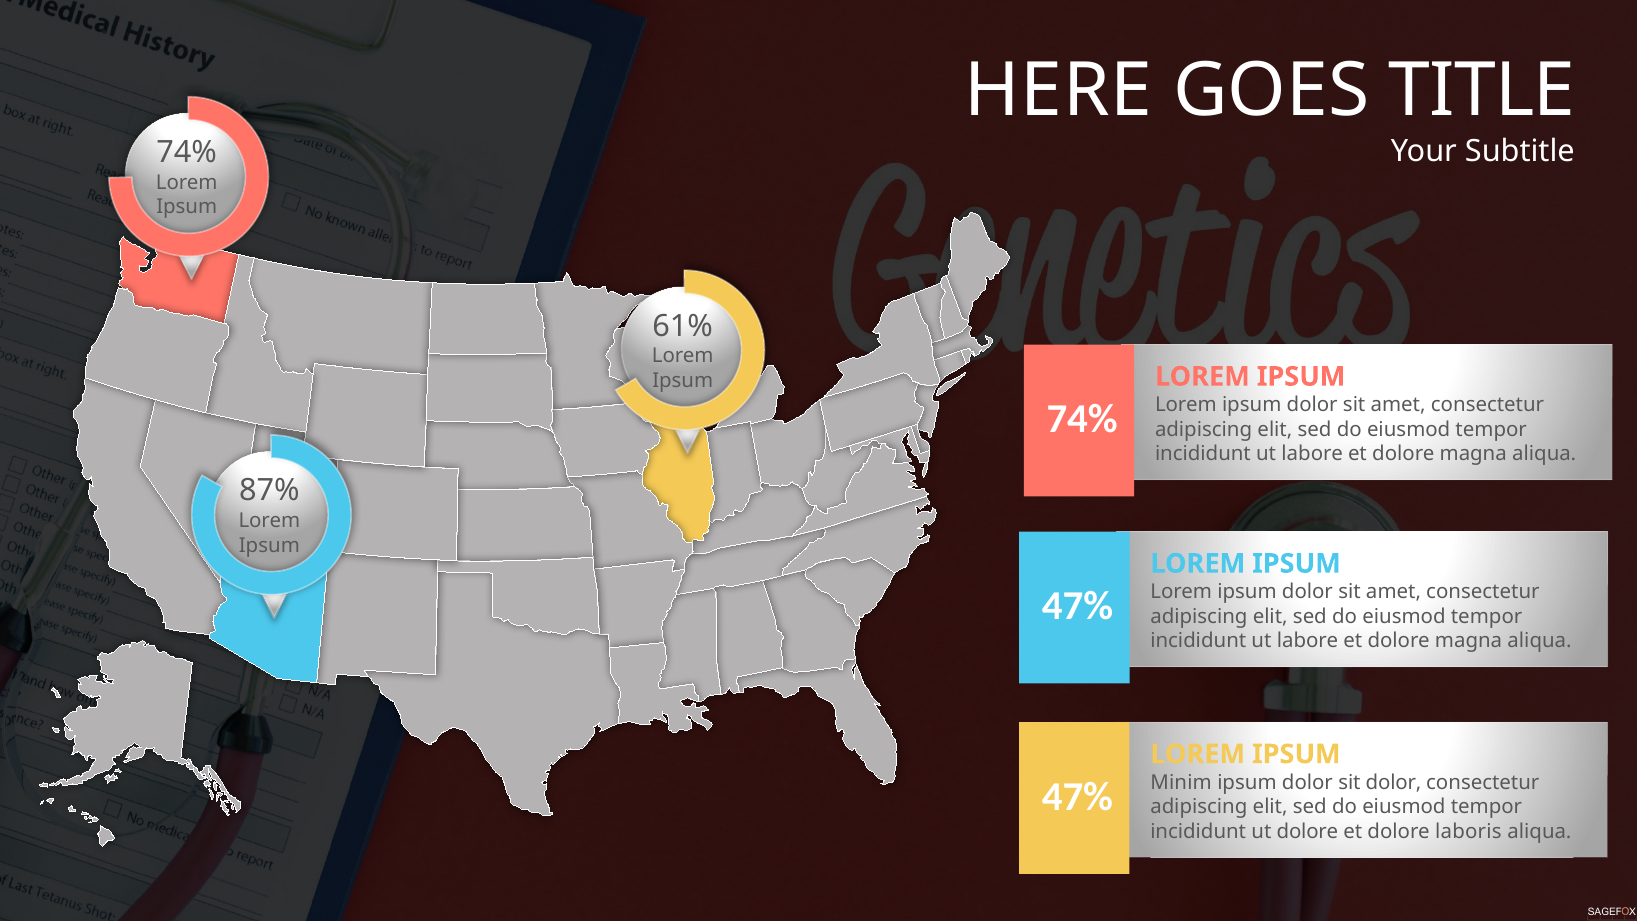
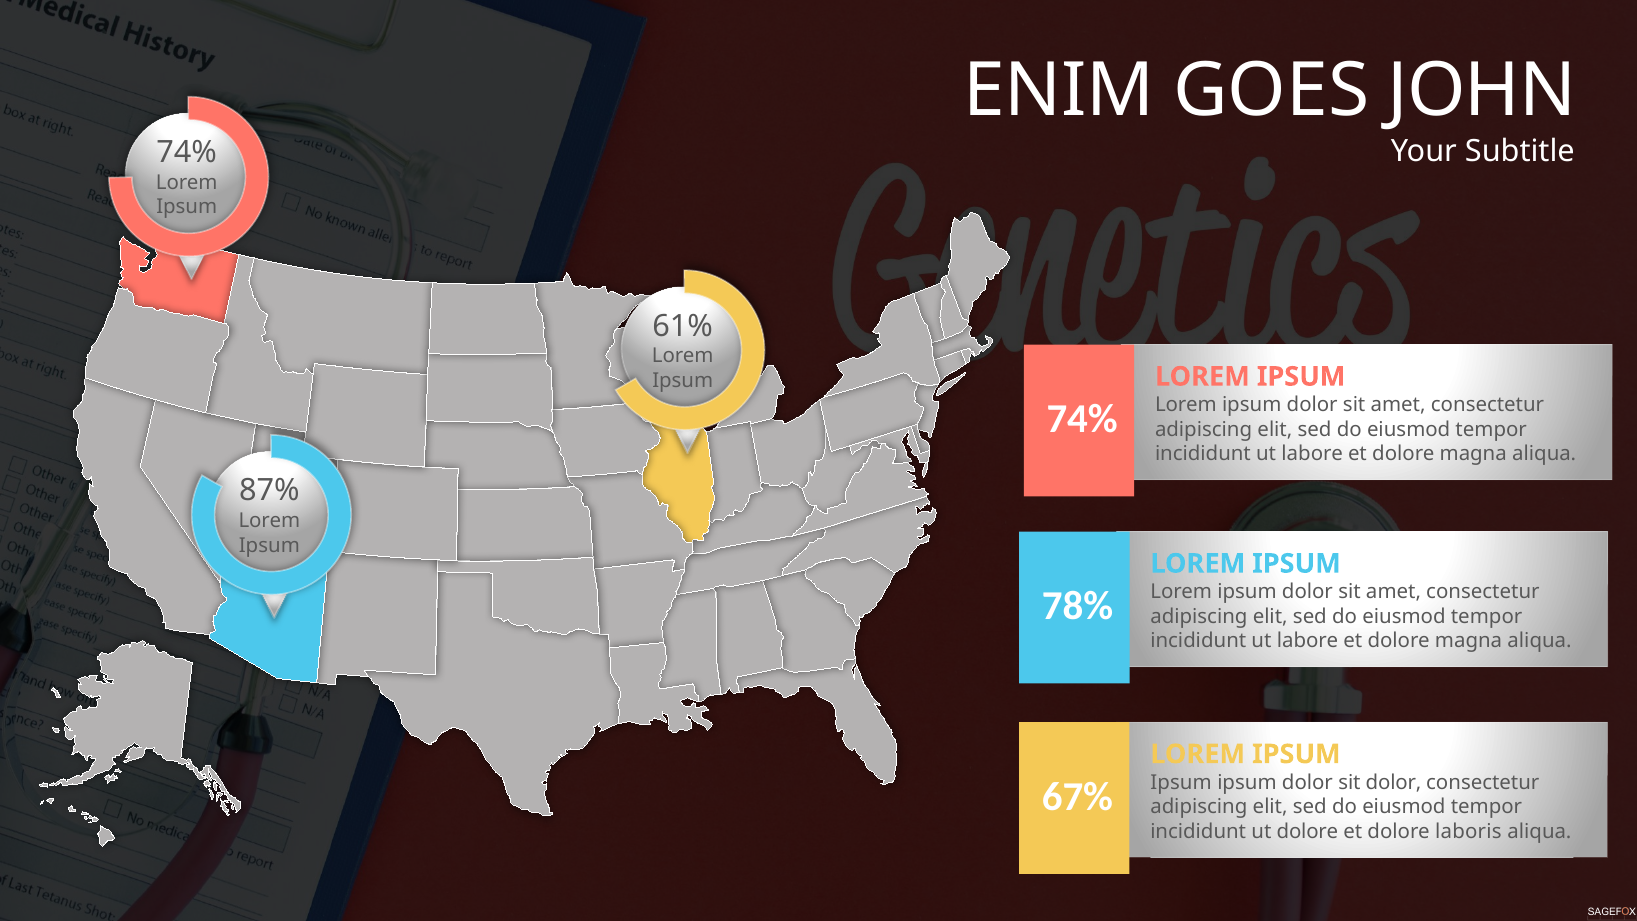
HERE: HERE -> ENIM (1059, 91)
TITLE: TITLE -> JOHN (1482, 91)
47%: 47% -> 78% (1078, 606)
Minim: Minim -> Ipsum (1181, 782)
47%: 47% -> 67% (1077, 797)
